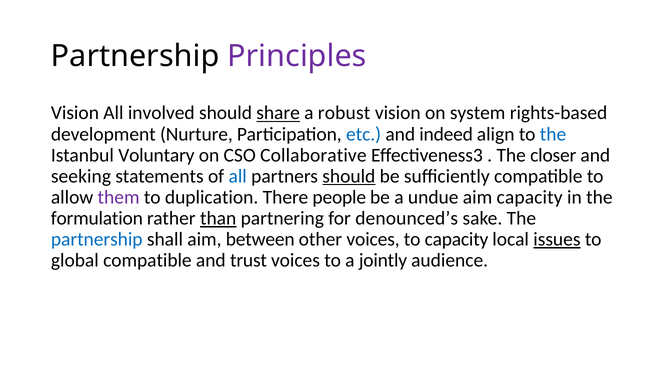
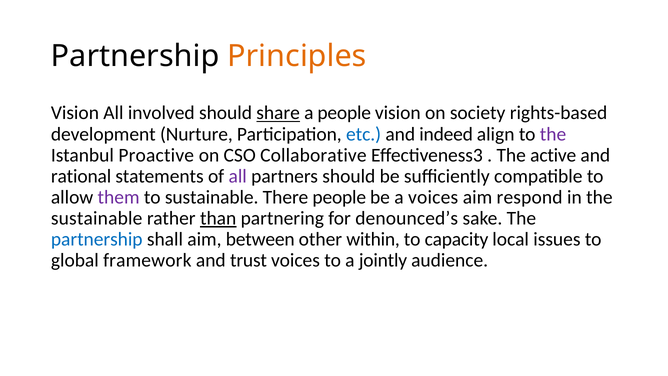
Principles colour: purple -> orange (297, 56)
a robust: robust -> people (344, 113)
system: system -> society (478, 113)
the colour: blue -> purple (553, 134)
Voluntary: Voluntary -> Proactive (156, 155)
closer: closer -> active (553, 155)
seeking: seeking -> rational (81, 176)
all colour: blue -> purple (238, 176)
should underline: present -> none (349, 176)
to duplication: duplication -> sustainable (212, 197)
a undue: undue -> voices (433, 197)
aim capacity: capacity -> respond (530, 197)
formulation: formulation -> sustainable (97, 218)
other voices: voices -> within (373, 239)
issues underline: present -> none (557, 239)
global compatible: compatible -> framework (147, 260)
